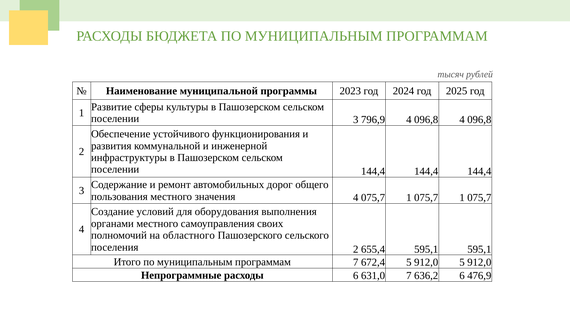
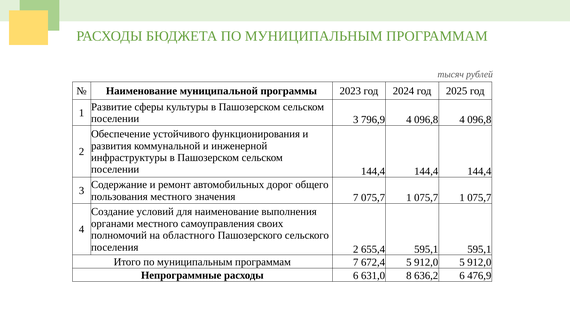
значения 4: 4 -> 7 (356, 198)
для оборудования: оборудования -> наименование (227, 212)
631,0 7: 7 -> 8 (409, 276)
